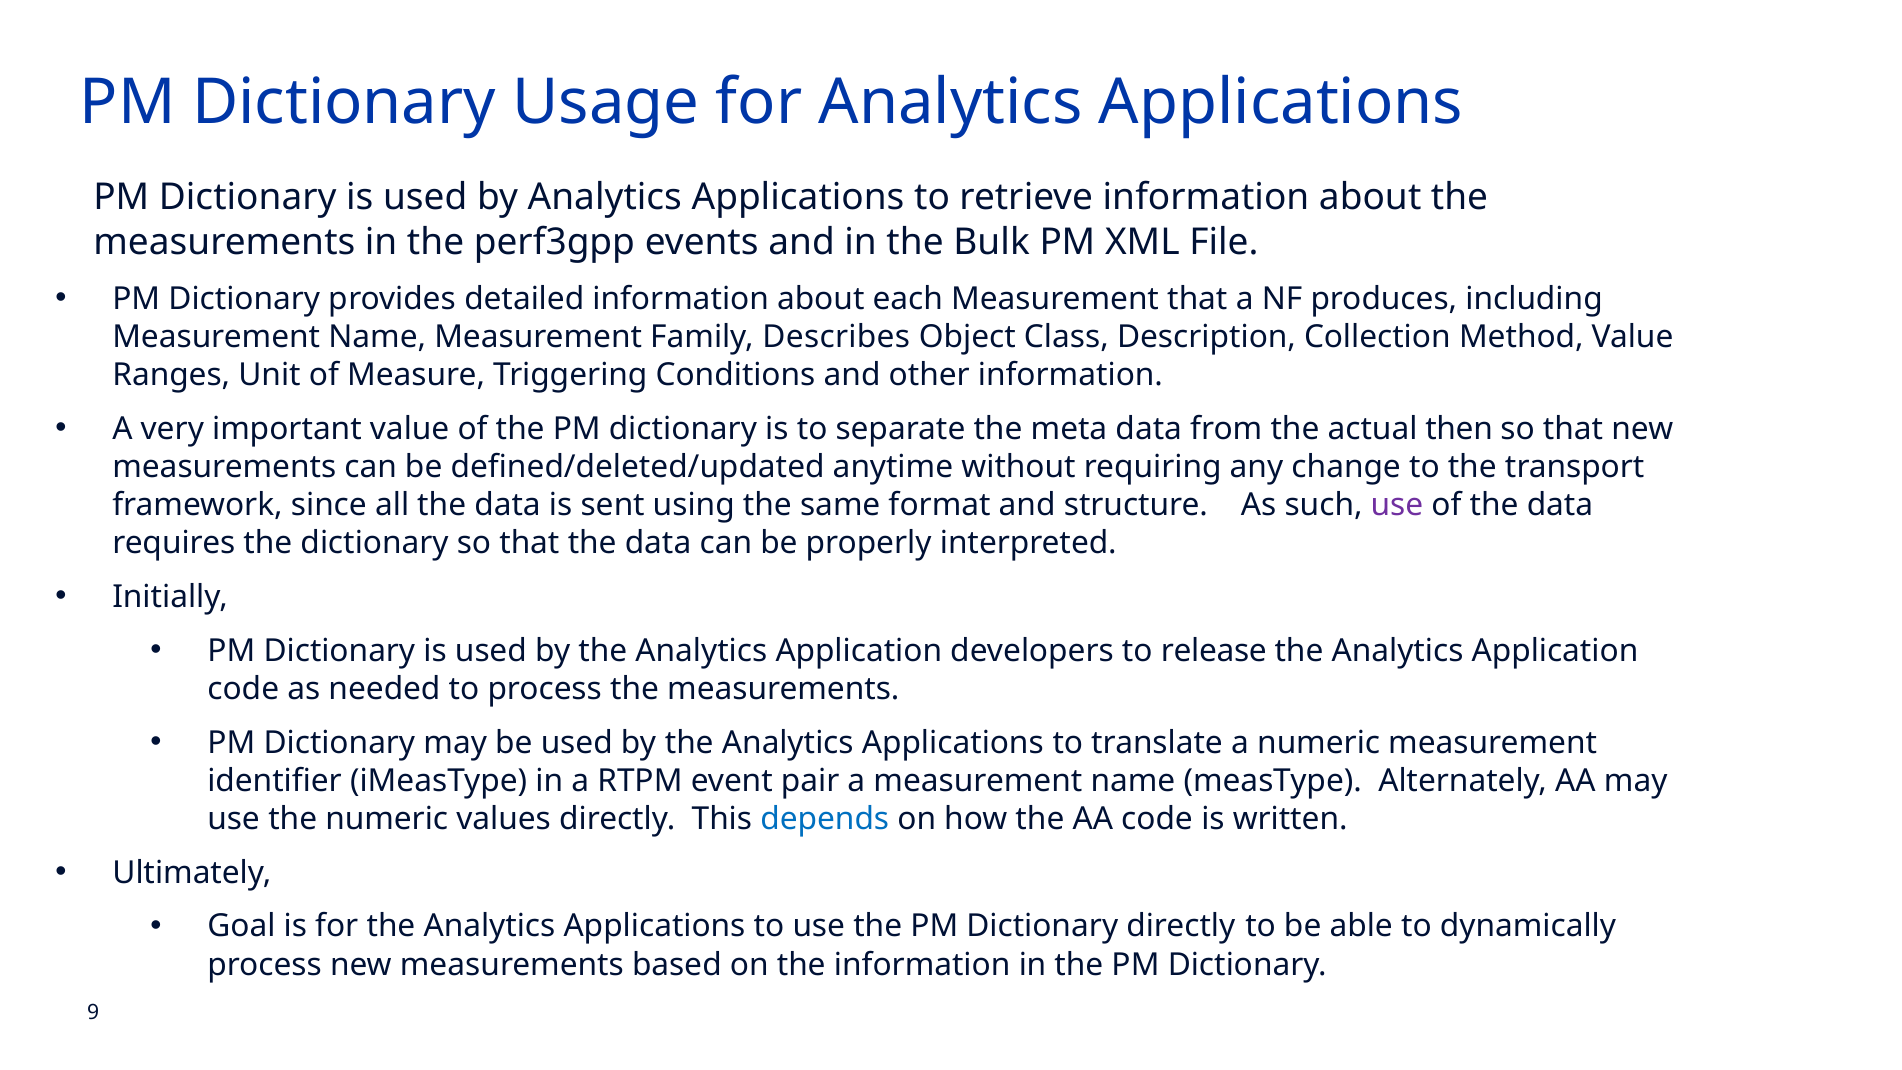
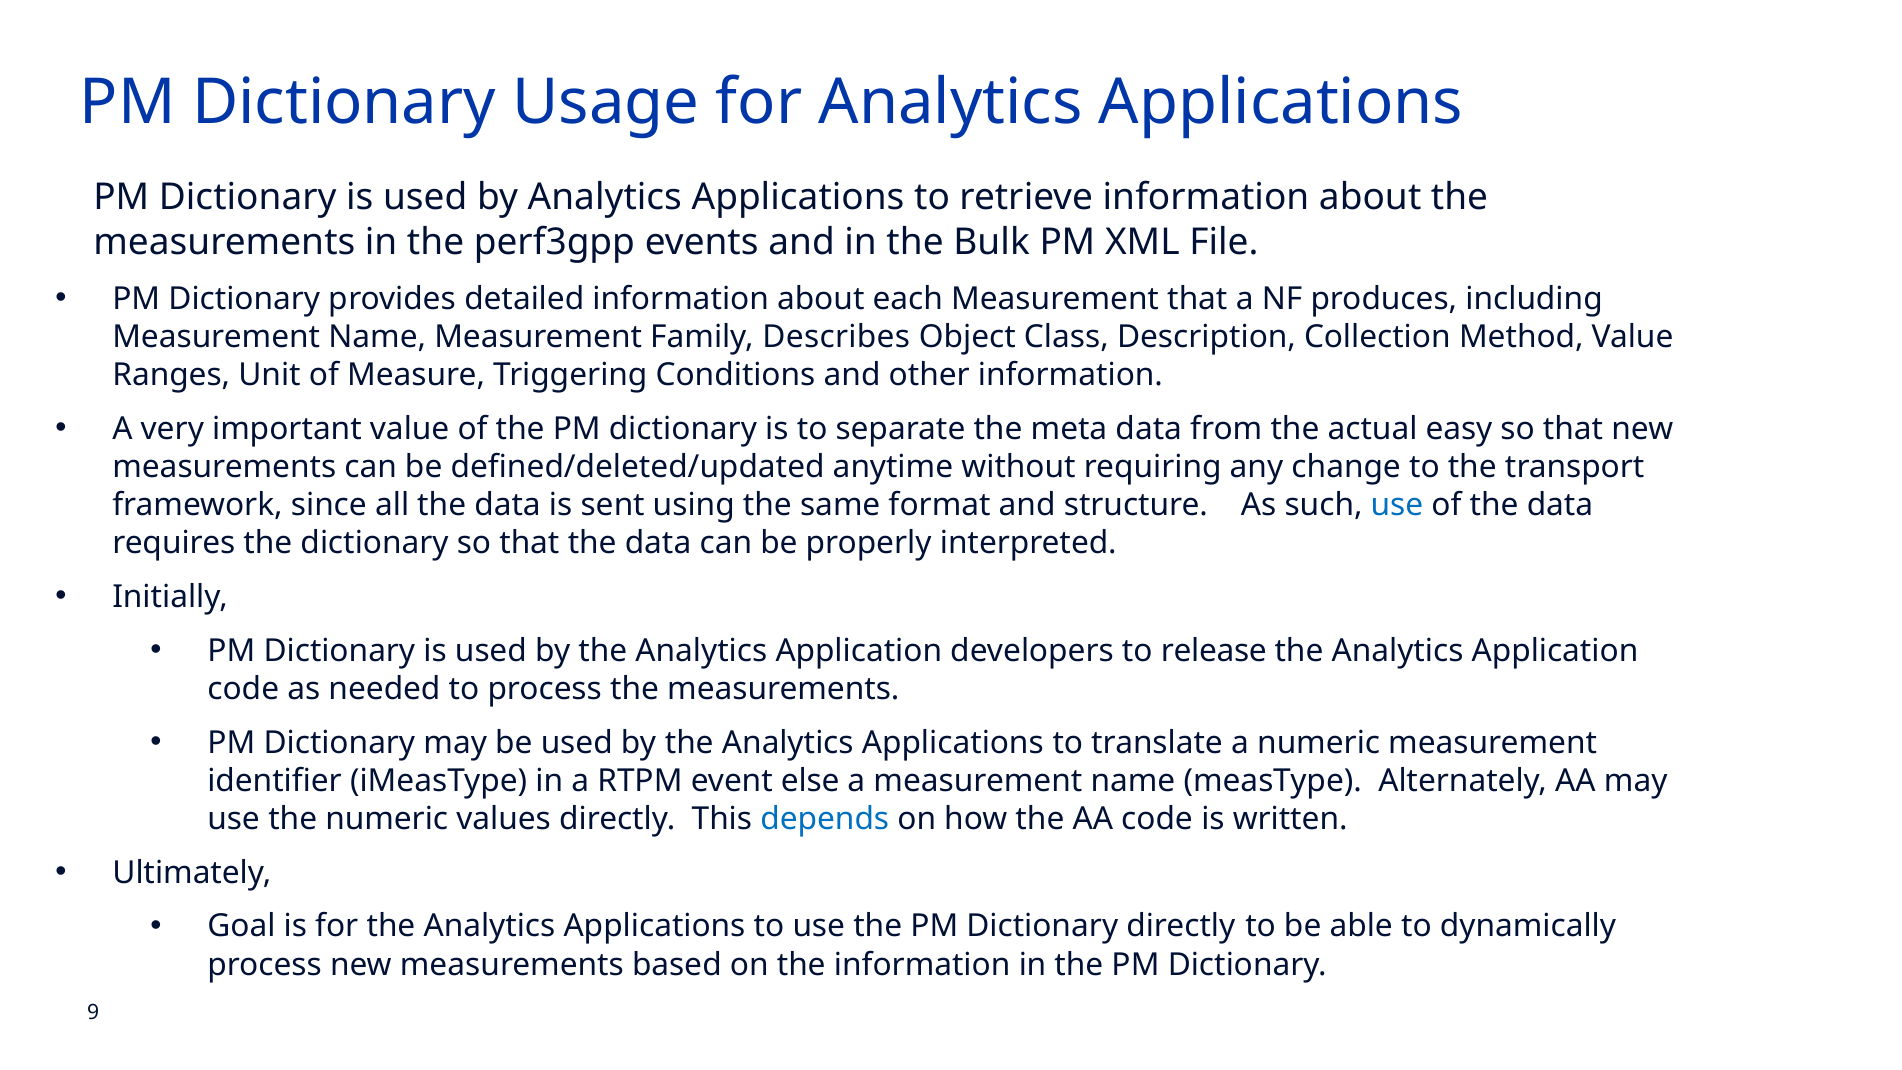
then: then -> easy (1459, 429)
use colour: purple -> blue (1397, 505)
pair: pair -> else (810, 781)
